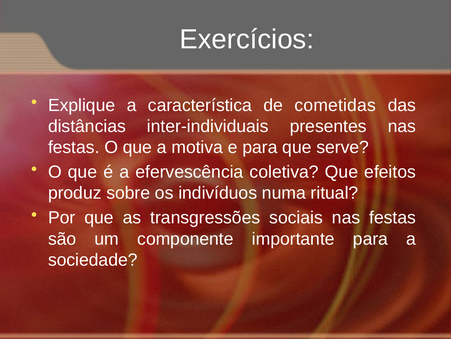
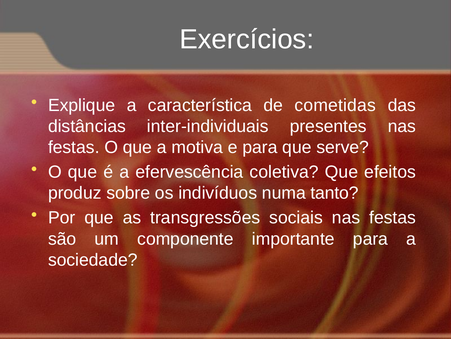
ritual: ritual -> tanto (335, 193)
